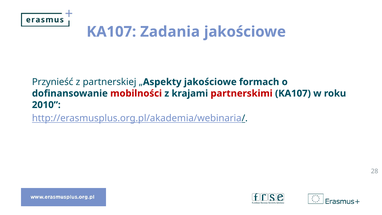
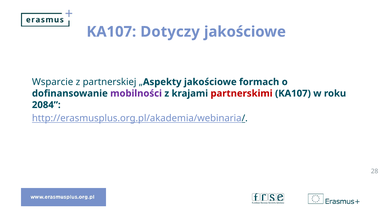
Zadania: Zadania -> Dotyczy (170, 32)
Przynieść: Przynieść -> Wsparcie (53, 82)
mobilności colour: red -> purple (136, 93)
2010: 2010 -> 2084 (46, 105)
